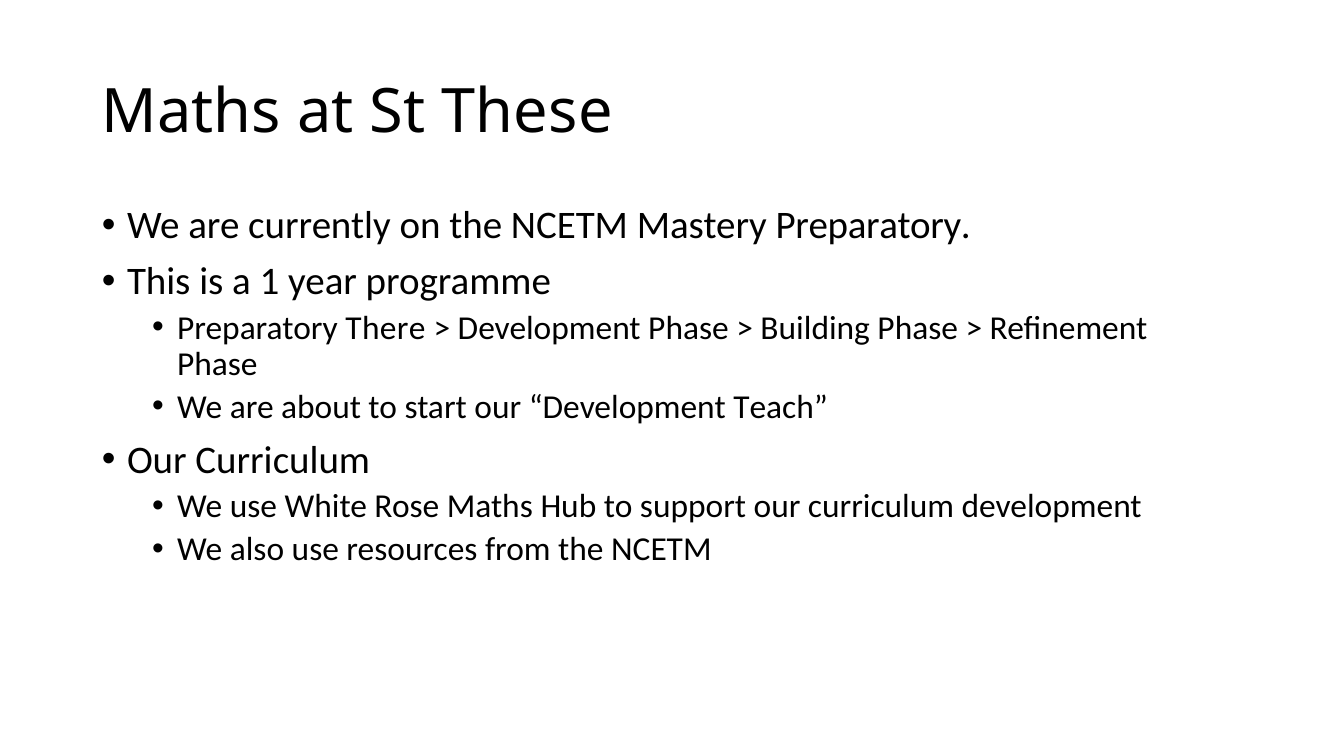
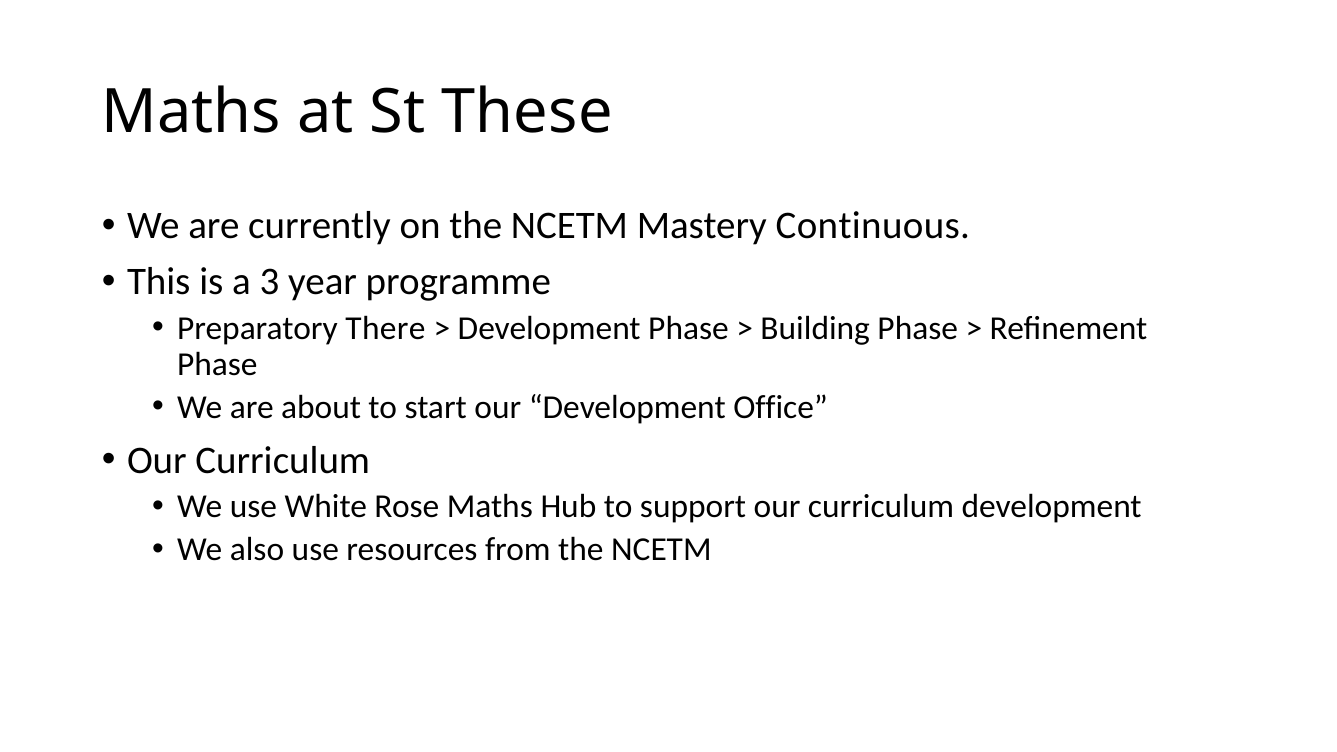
Mastery Preparatory: Preparatory -> Continuous (873, 226)
1: 1 -> 3 (269, 282)
Teach: Teach -> Office (781, 407)
